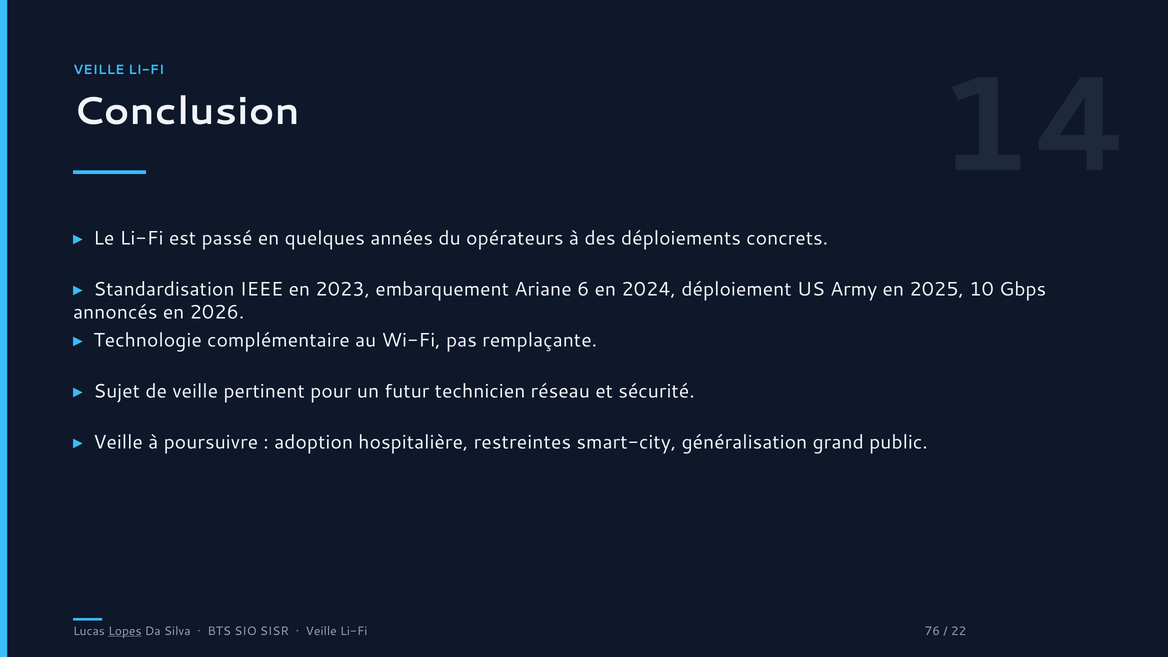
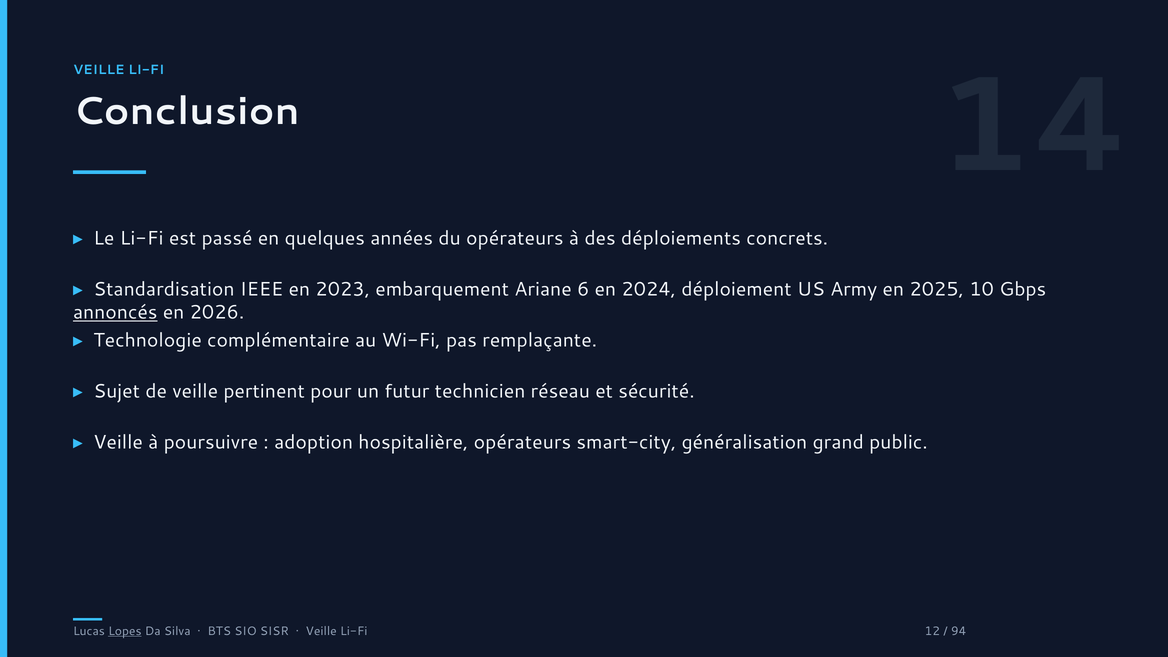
annoncés underline: none -> present (115, 313)
hospitalière restreintes: restreintes -> opérateurs (522, 443)
76: 76 -> 12 (932, 631)
22: 22 -> 94 (959, 631)
